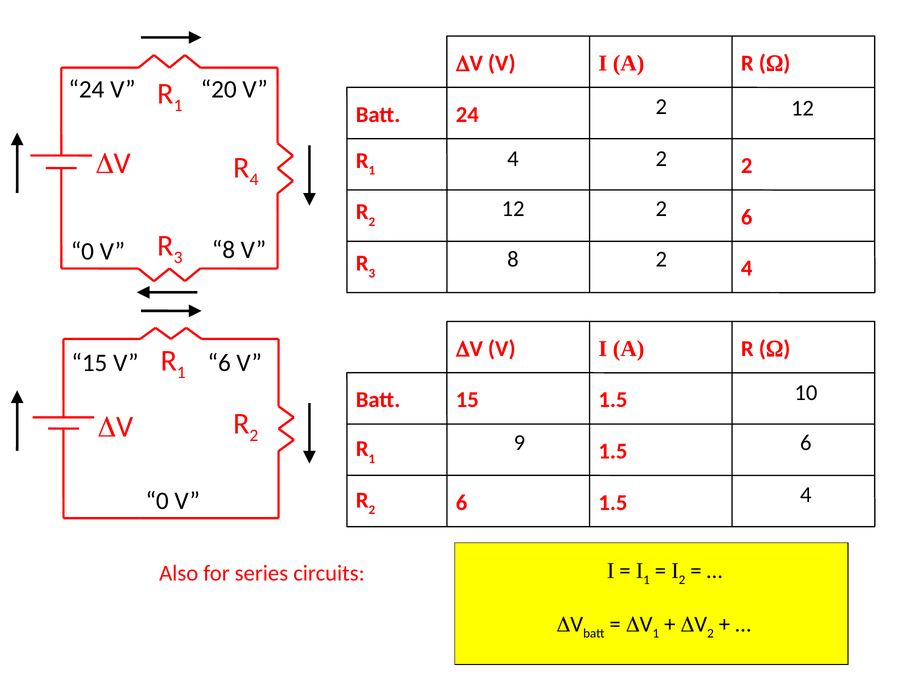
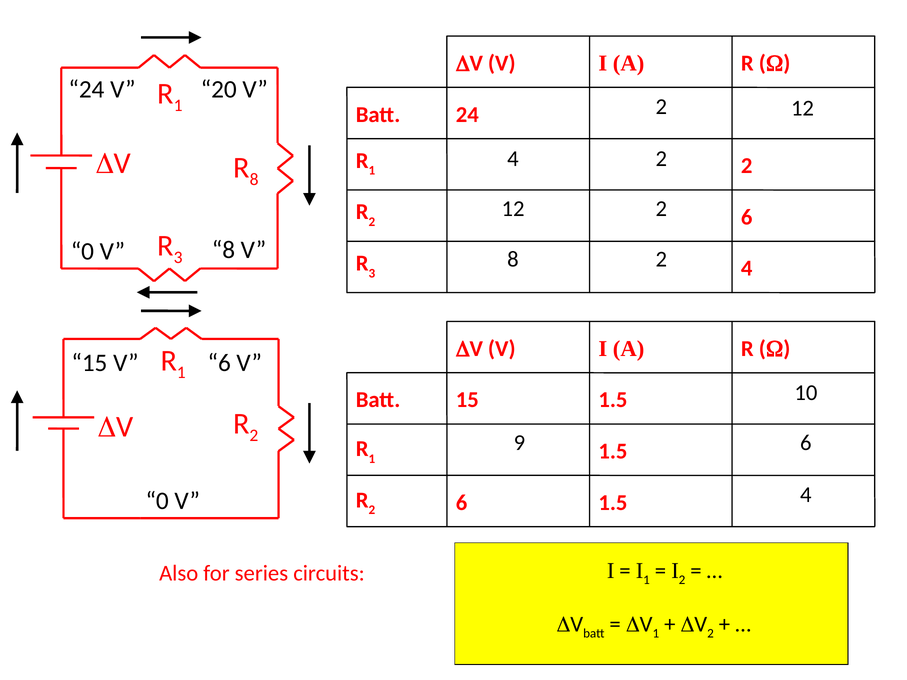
R 4: 4 -> 8 (254, 179)
